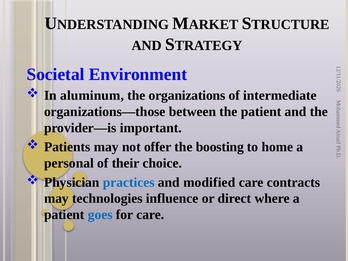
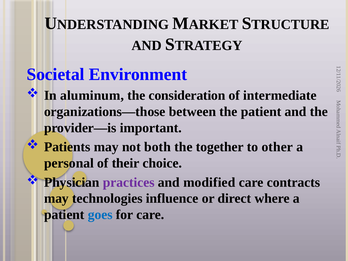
organizations: organizations -> consideration (187, 95)
offer: offer -> both (158, 147)
boosting: boosting -> together (220, 147)
home: home -> other (277, 147)
practices colour: blue -> purple (129, 182)
